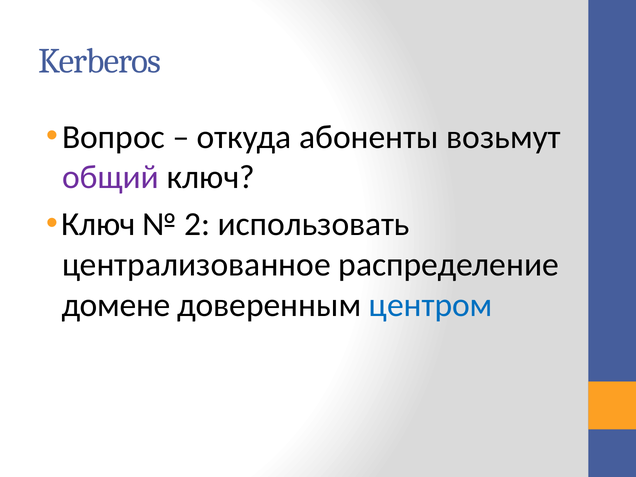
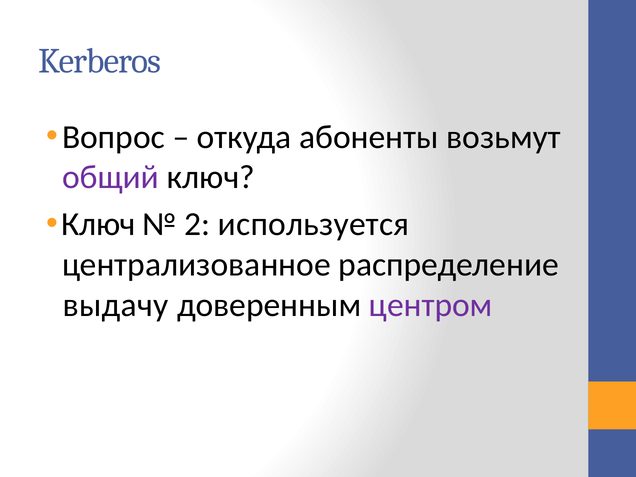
использовать: использовать -> используется (314, 224)
домене: домене -> выдачу (116, 305)
центром colour: blue -> purple (431, 305)
